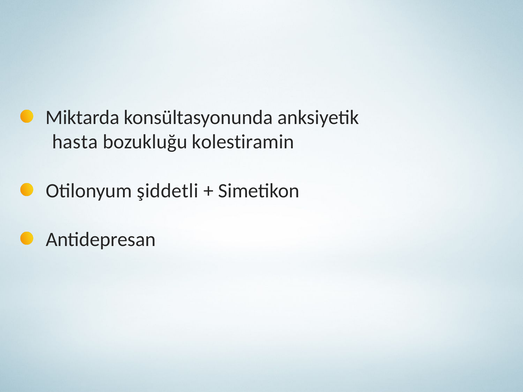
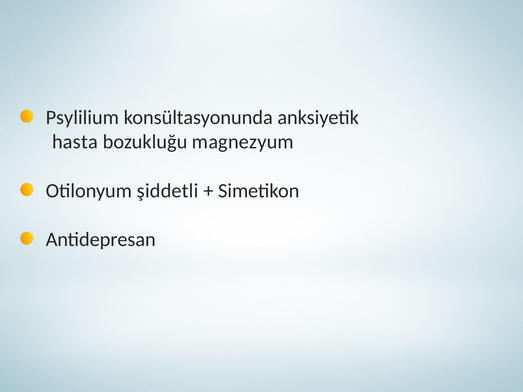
Miktarda: Miktarda -> Psylilium (82, 118)
kolestiramin: kolestiramin -> magnezyum (243, 142)
